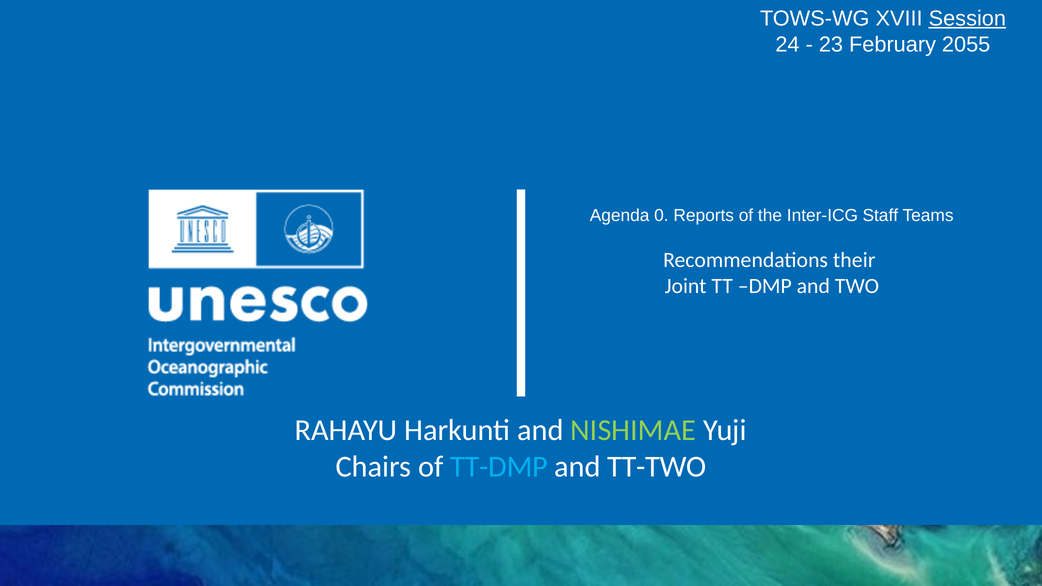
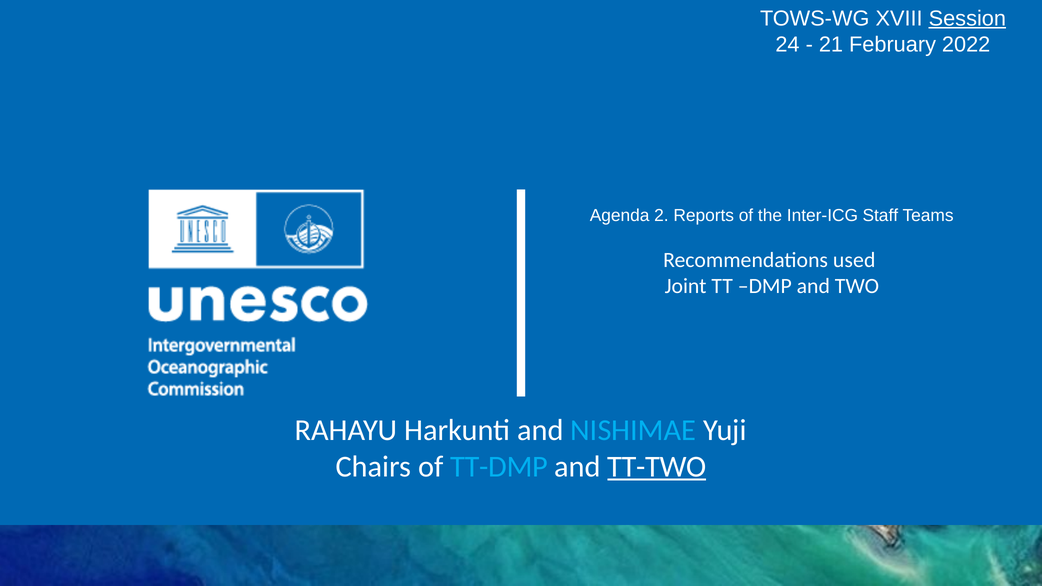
23: 23 -> 21 (831, 44)
2055: 2055 -> 2022 (966, 44)
0: 0 -> 2 (661, 215)
their: their -> used (854, 260)
NISHIMAE colour: light green -> light blue (633, 430)
TT-TWO underline: none -> present (657, 467)
